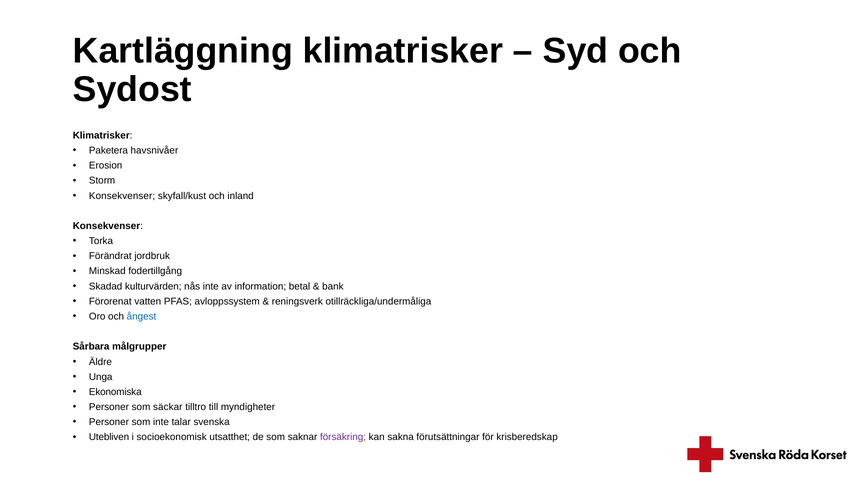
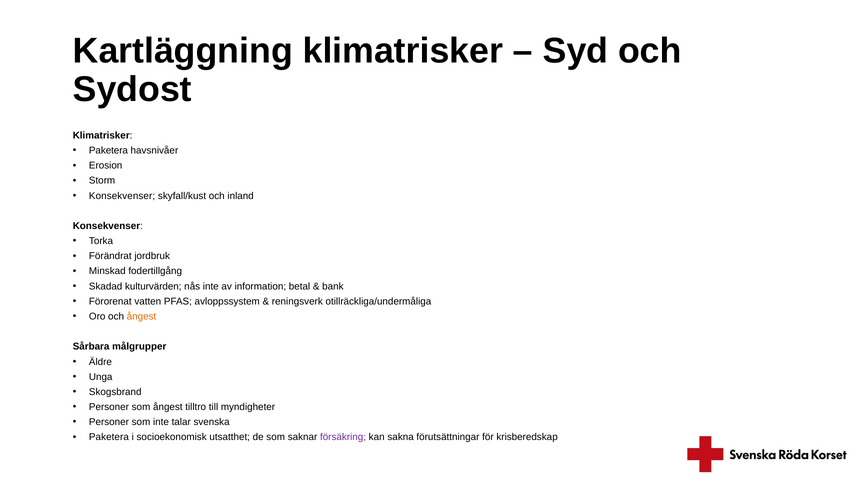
ångest colour: blue -> orange (142, 316)
Ekonomiska: Ekonomiska -> Skogsbrand (115, 392)
som säckar: säckar -> ångest (168, 407)
Utebliven: Utebliven -> Paketera (109, 437)
